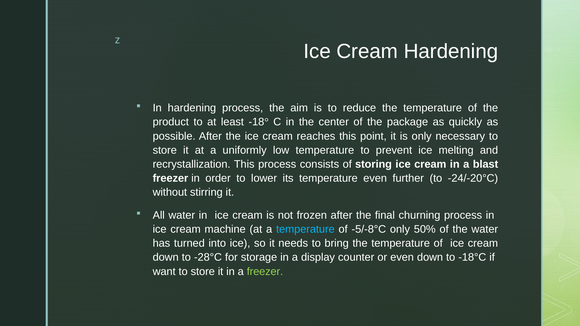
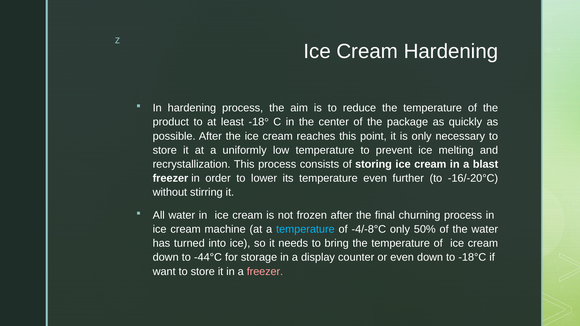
-24/-20°C: -24/-20°C -> -16/-20°C (473, 178)
-5/-8°C: -5/-8°C -> -4/-8°C (369, 229)
-28°C: -28°C -> -44°C (208, 258)
freezer colour: light green -> pink (265, 272)
